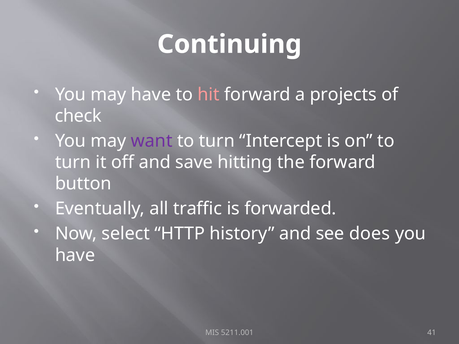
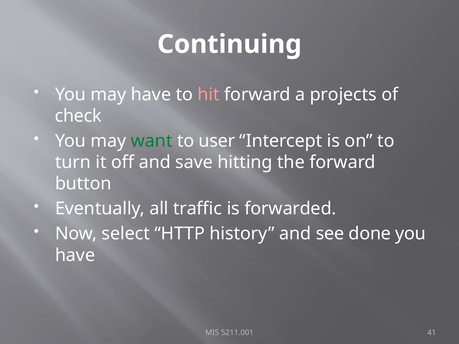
want colour: purple -> green (152, 141)
turn: turn -> user (217, 141)
does: does -> done (370, 234)
